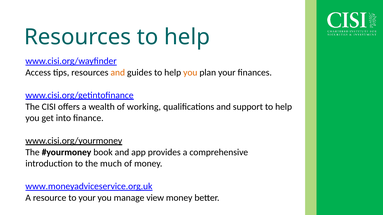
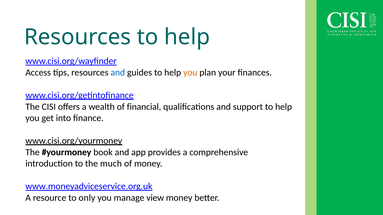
and colour: orange -> blue (118, 73)
working: working -> financial (144, 107)
to your: your -> only (87, 198)
